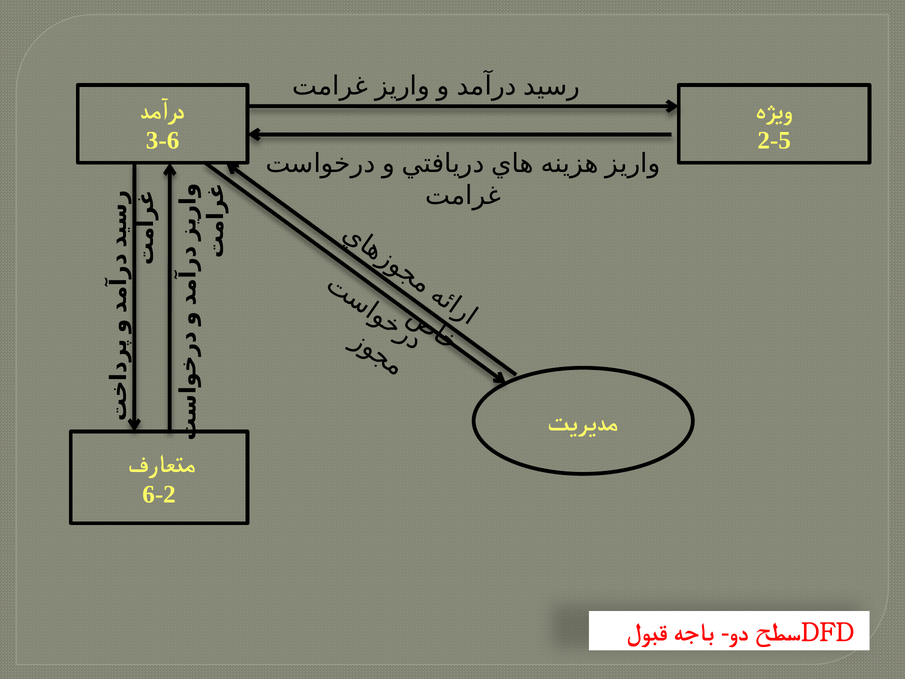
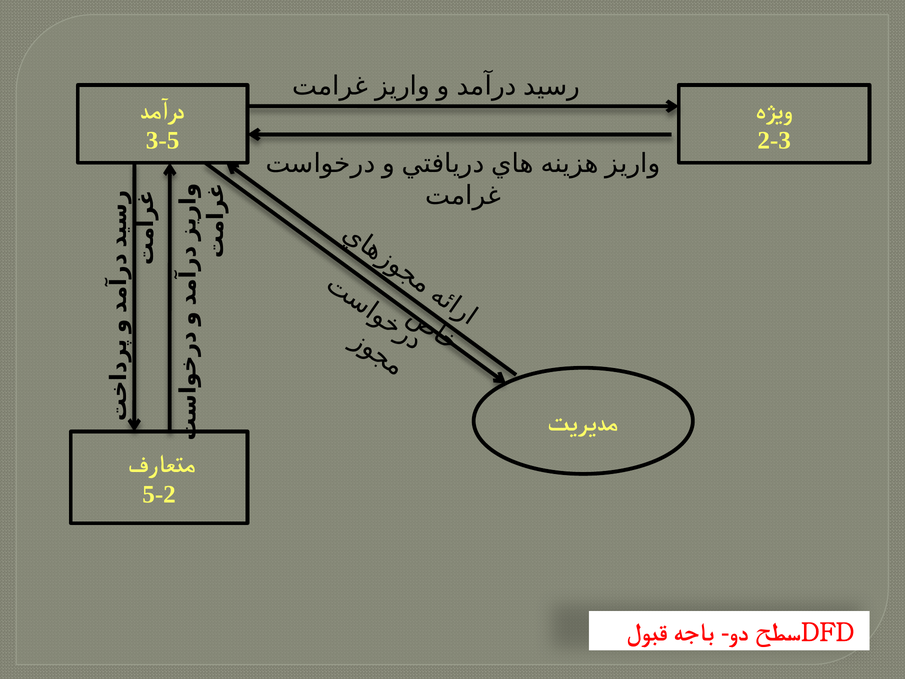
3-6: 3-6 -> 3-5 (163, 141)
2-5: 2-5 -> 2-3 (774, 141)
6-2: 6-2 -> 5-2 (159, 494)
